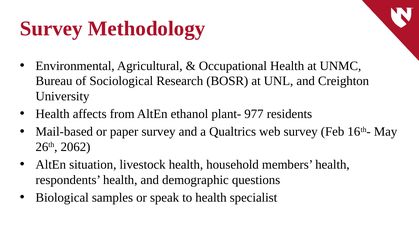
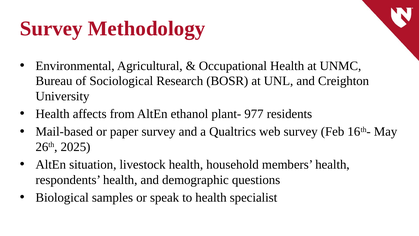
2062: 2062 -> 2025 (75, 147)
